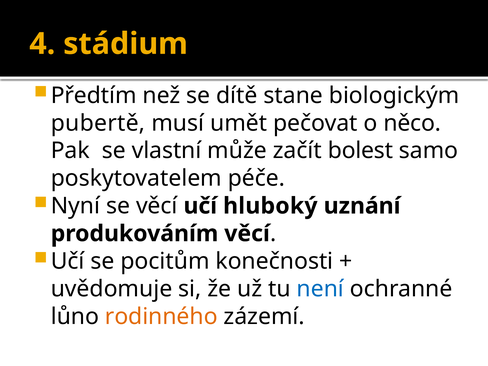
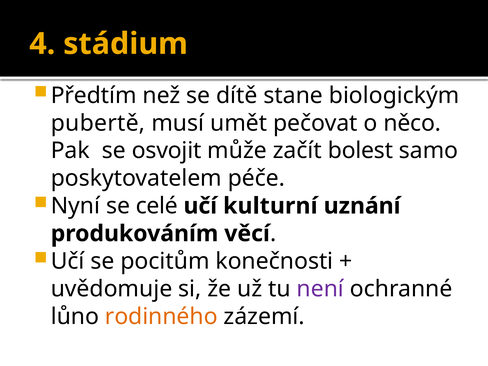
vlastní: vlastní -> osvojit (167, 151)
se věcí: věcí -> celé (157, 206)
hluboký: hluboký -> kulturní (270, 206)
není colour: blue -> purple (320, 289)
